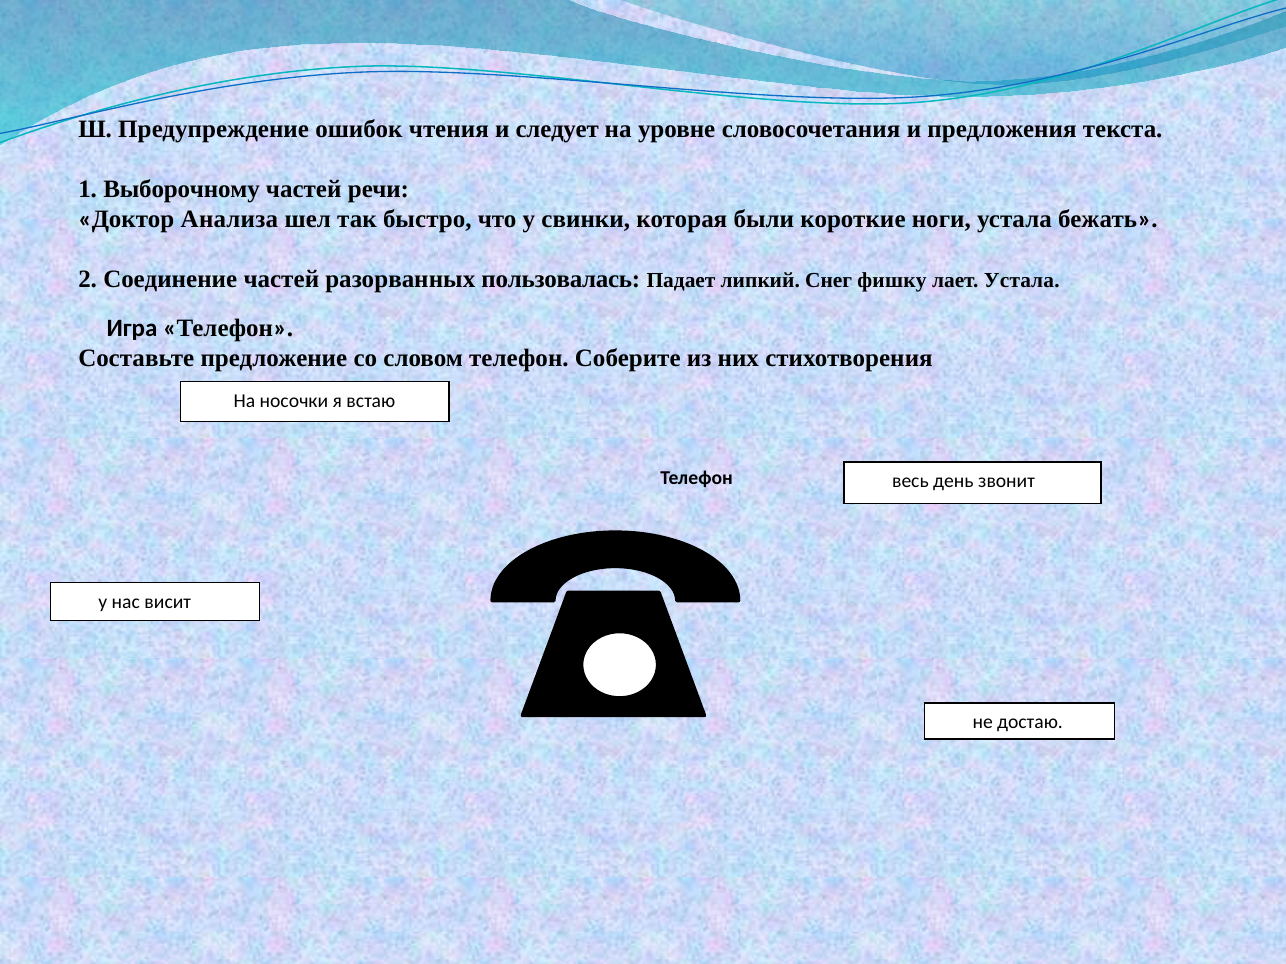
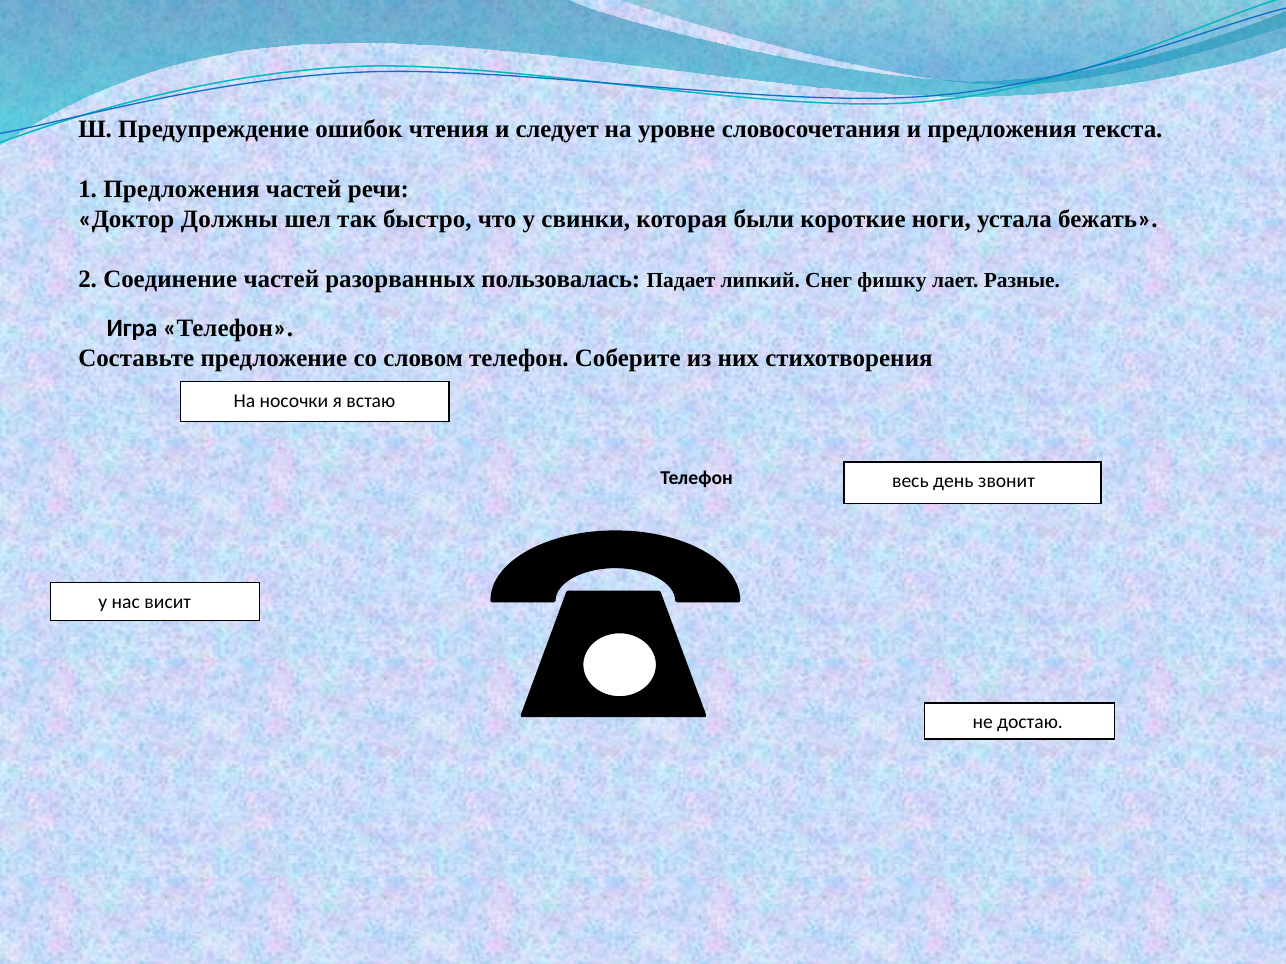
1 Выборочному: Выборочному -> Предложения (181, 189)
Анализа: Анализа -> Должны (229, 219)
лает Устала: Устала -> Разные (1022, 281)
